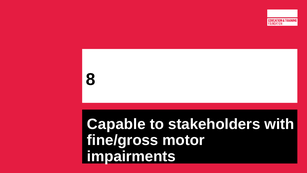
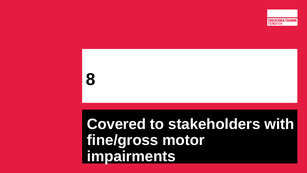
Capable: Capable -> Covered (116, 124)
